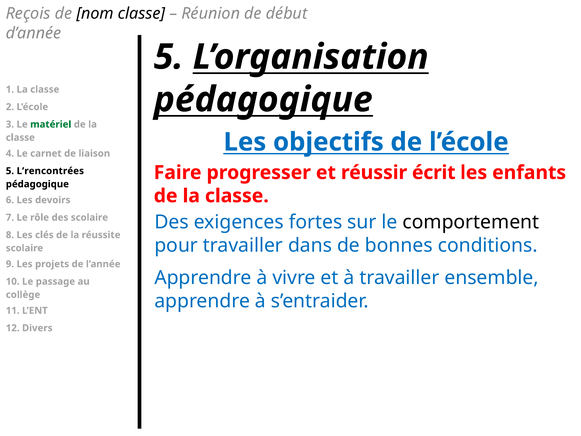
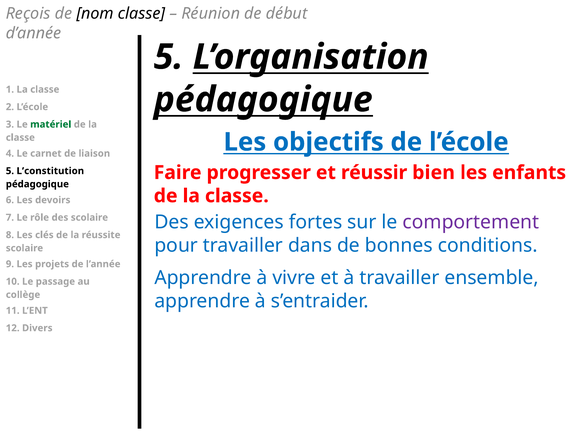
L’rencontrées: L’rencontrées -> L’constitution (50, 171)
écrit: écrit -> bien (434, 173)
comportement colour: black -> purple (471, 222)
